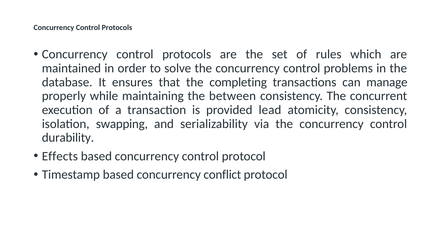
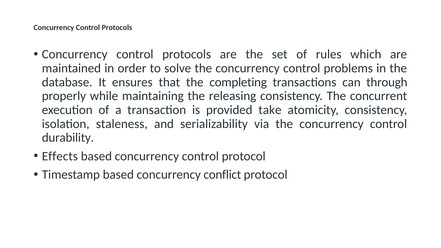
manage: manage -> through (387, 82)
between: between -> releasing (233, 96)
lead: lead -> take (270, 110)
swapping: swapping -> staleness (122, 124)
